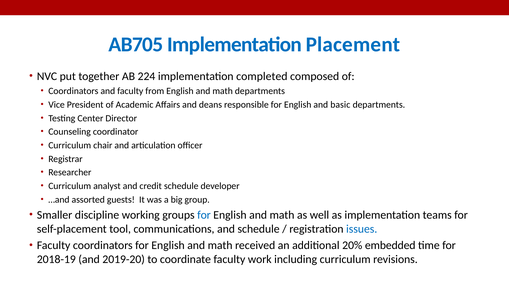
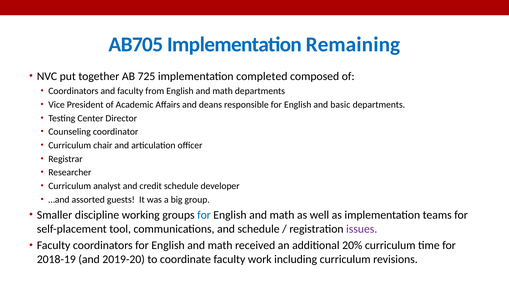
Placement: Placement -> Remaining (353, 44)
224: 224 -> 725 (146, 77)
issues colour: blue -> purple (362, 229)
20% embedded: embedded -> curriculum (390, 246)
